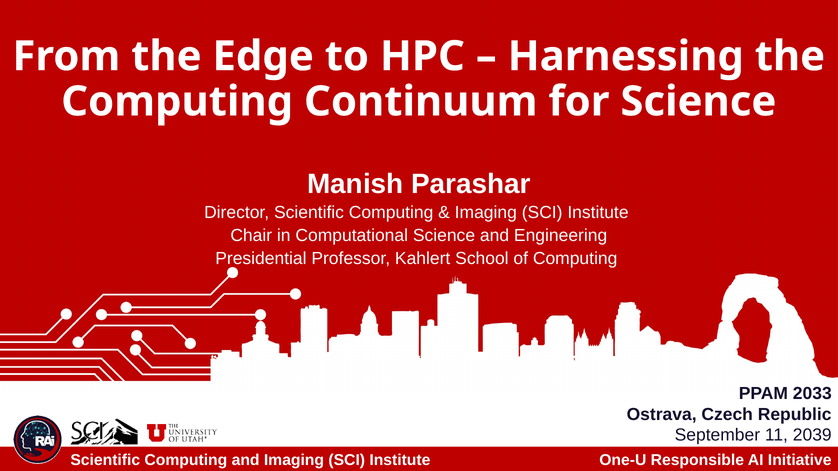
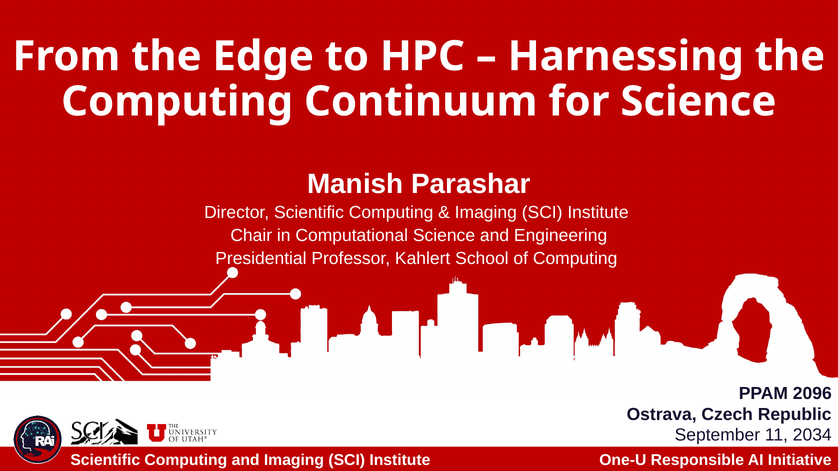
2033: 2033 -> 2096 (812, 394)
2039: 2039 -> 2034 (812, 436)
